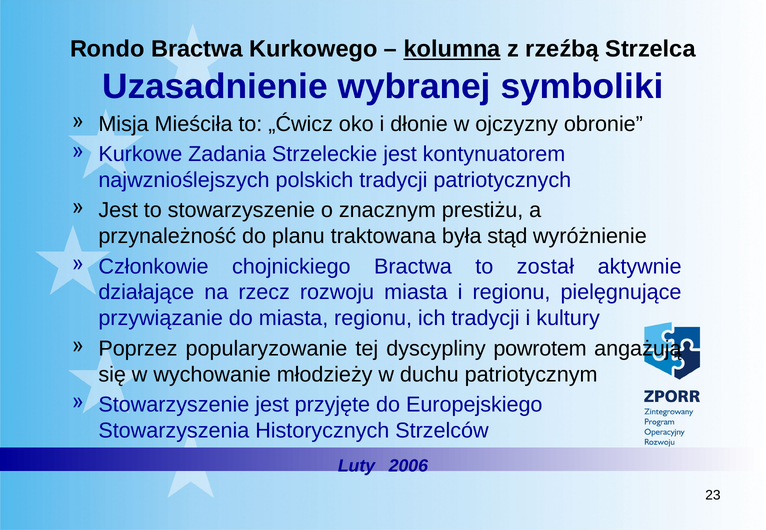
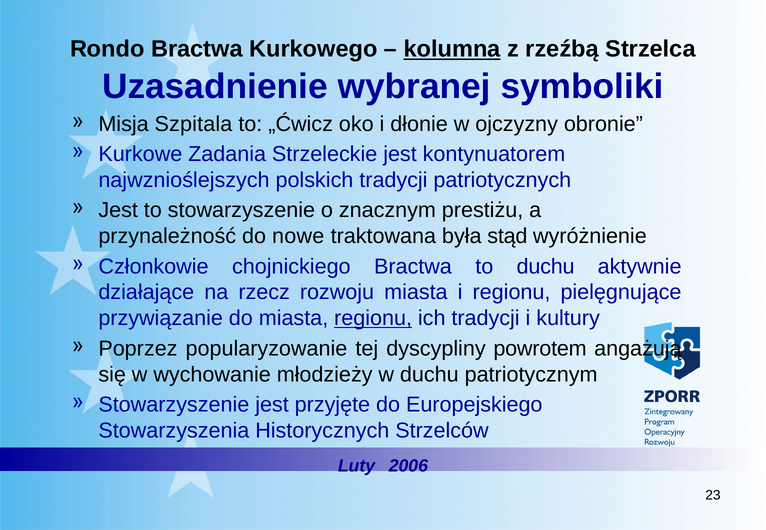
Mieściła: Mieściła -> Szpitala (193, 124)
planu: planu -> nowe (298, 236)
to został: został -> duchu (546, 267)
regionu underline: none -> present (373, 318)
